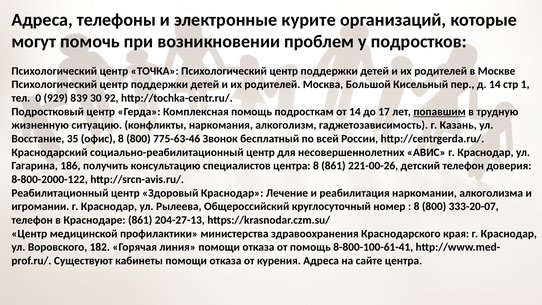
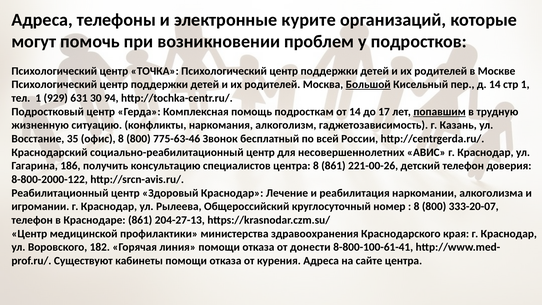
Большой underline: none -> present (368, 85)
тел 0: 0 -> 1 (38, 98)
839: 839 -> 631 (79, 98)
92: 92 -> 94 (111, 98)
от помощь: помощь -> донести (310, 247)
